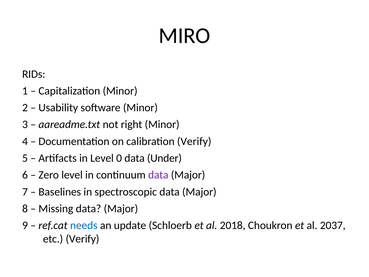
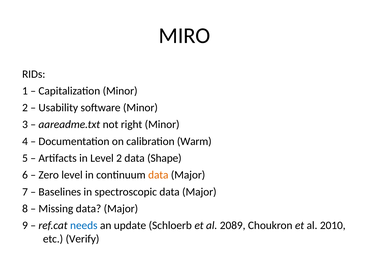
calibration Verify: Verify -> Warm (194, 141)
Level 0: 0 -> 2 (119, 158)
Under: Under -> Shape (164, 158)
data colour: purple -> orange (158, 175)
2018: 2018 -> 2089 (233, 225)
2037: 2037 -> 2010 (333, 225)
